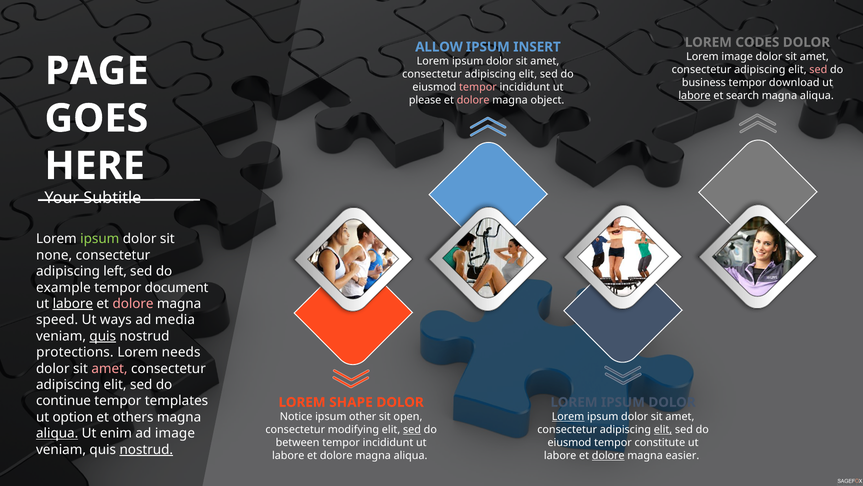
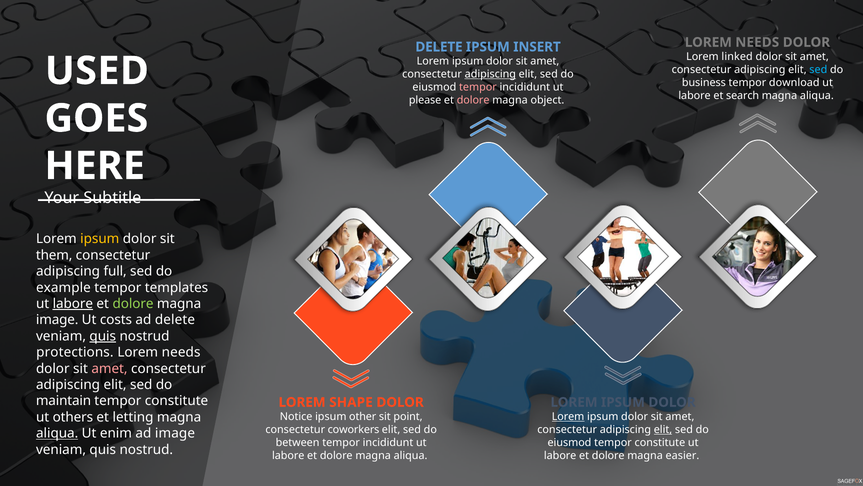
CODES: CODES -> NEEDS (757, 42)
ALLOW: ALLOW -> DELETE (439, 47)
Lorem image: image -> linked (737, 57)
PAGE: PAGE -> USED (97, 71)
sed colour: pink -> light blue (818, 70)
adipiscing underline: none -> present (490, 74)
labore underline: present -> none (695, 95)
ipsum colour: light green -> yellow (100, 239)
none: none -> them (54, 255)
left: left -> full (115, 271)
document: document -> templates (177, 287)
dolore colour: pink -> light green (133, 303)
speed: speed -> image (57, 320)
ways: ways -> costs (116, 320)
ad media: media -> delete (175, 320)
continue: continue -> maintain (64, 401)
templates: templates -> constitute (177, 401)
option: option -> others (73, 417)
others: others -> letting (133, 417)
open: open -> point (408, 416)
modifying: modifying -> coworkers (354, 429)
sed underline: present -> none (412, 429)
nostrud underline: present -> none (146, 449)
dolore underline: present -> none (608, 455)
